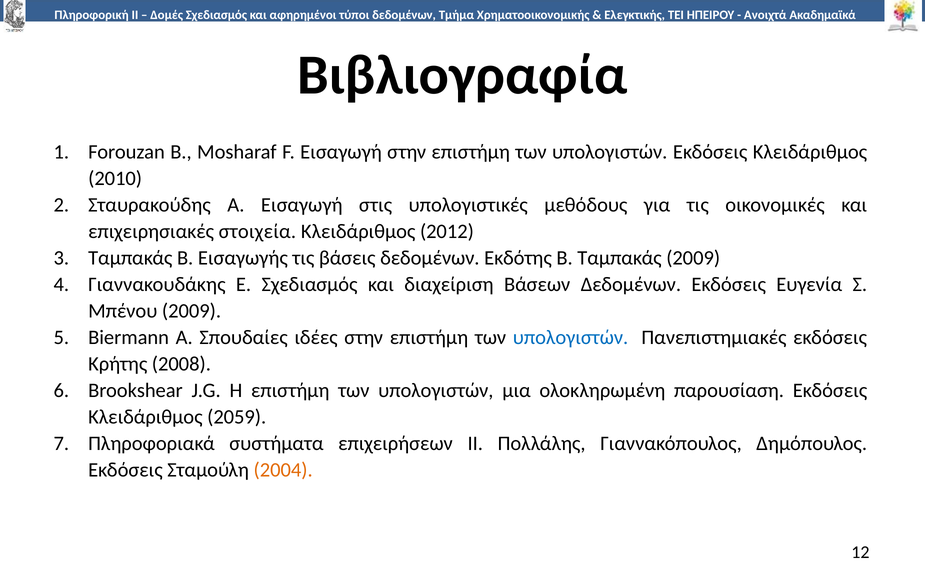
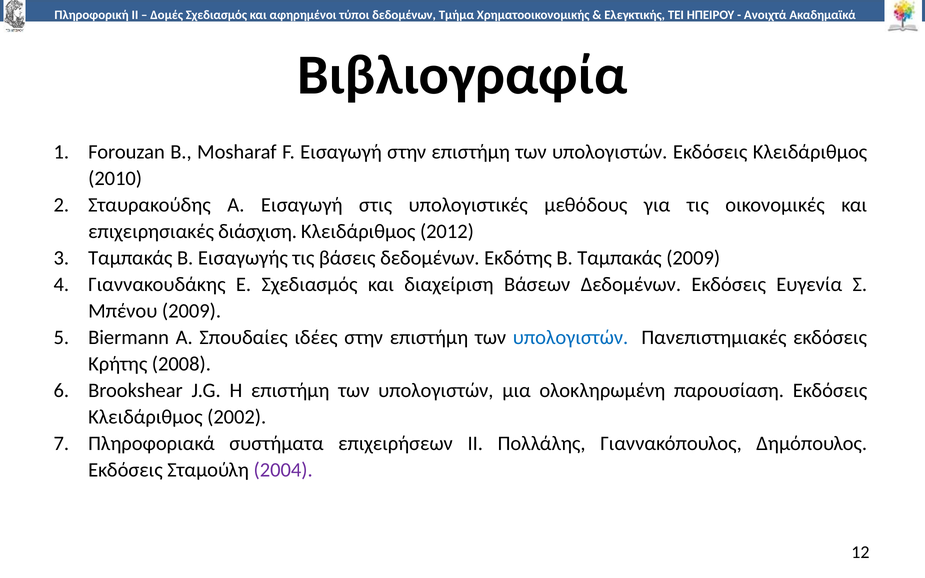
στοιχεία: στοιχεία -> διάσχιση (258, 231)
2059: 2059 -> 2002 (237, 417)
2004 colour: orange -> purple (283, 470)
